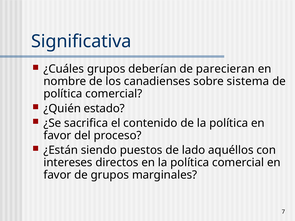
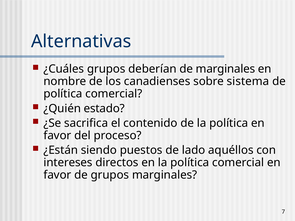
Significativa: Significativa -> Alternativas (81, 41)
de parecieran: parecieran -> marginales (225, 69)
